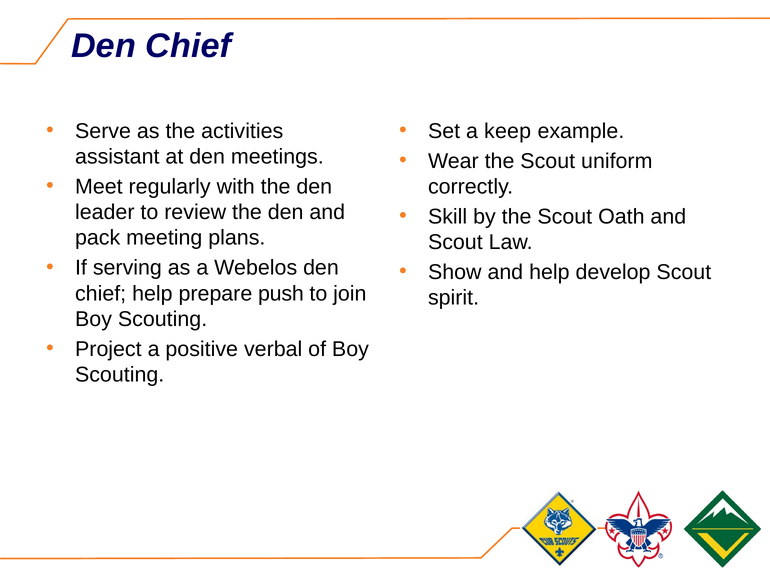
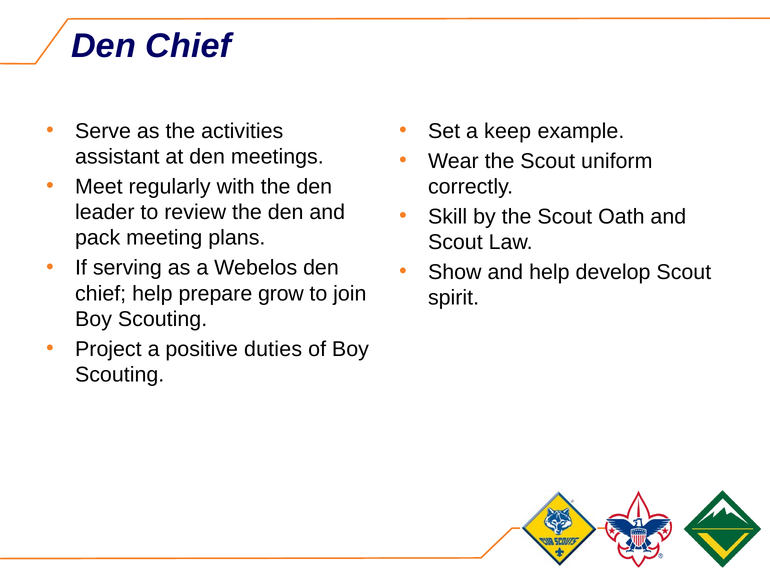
push: push -> grow (281, 294)
verbal: verbal -> duties (273, 349)
